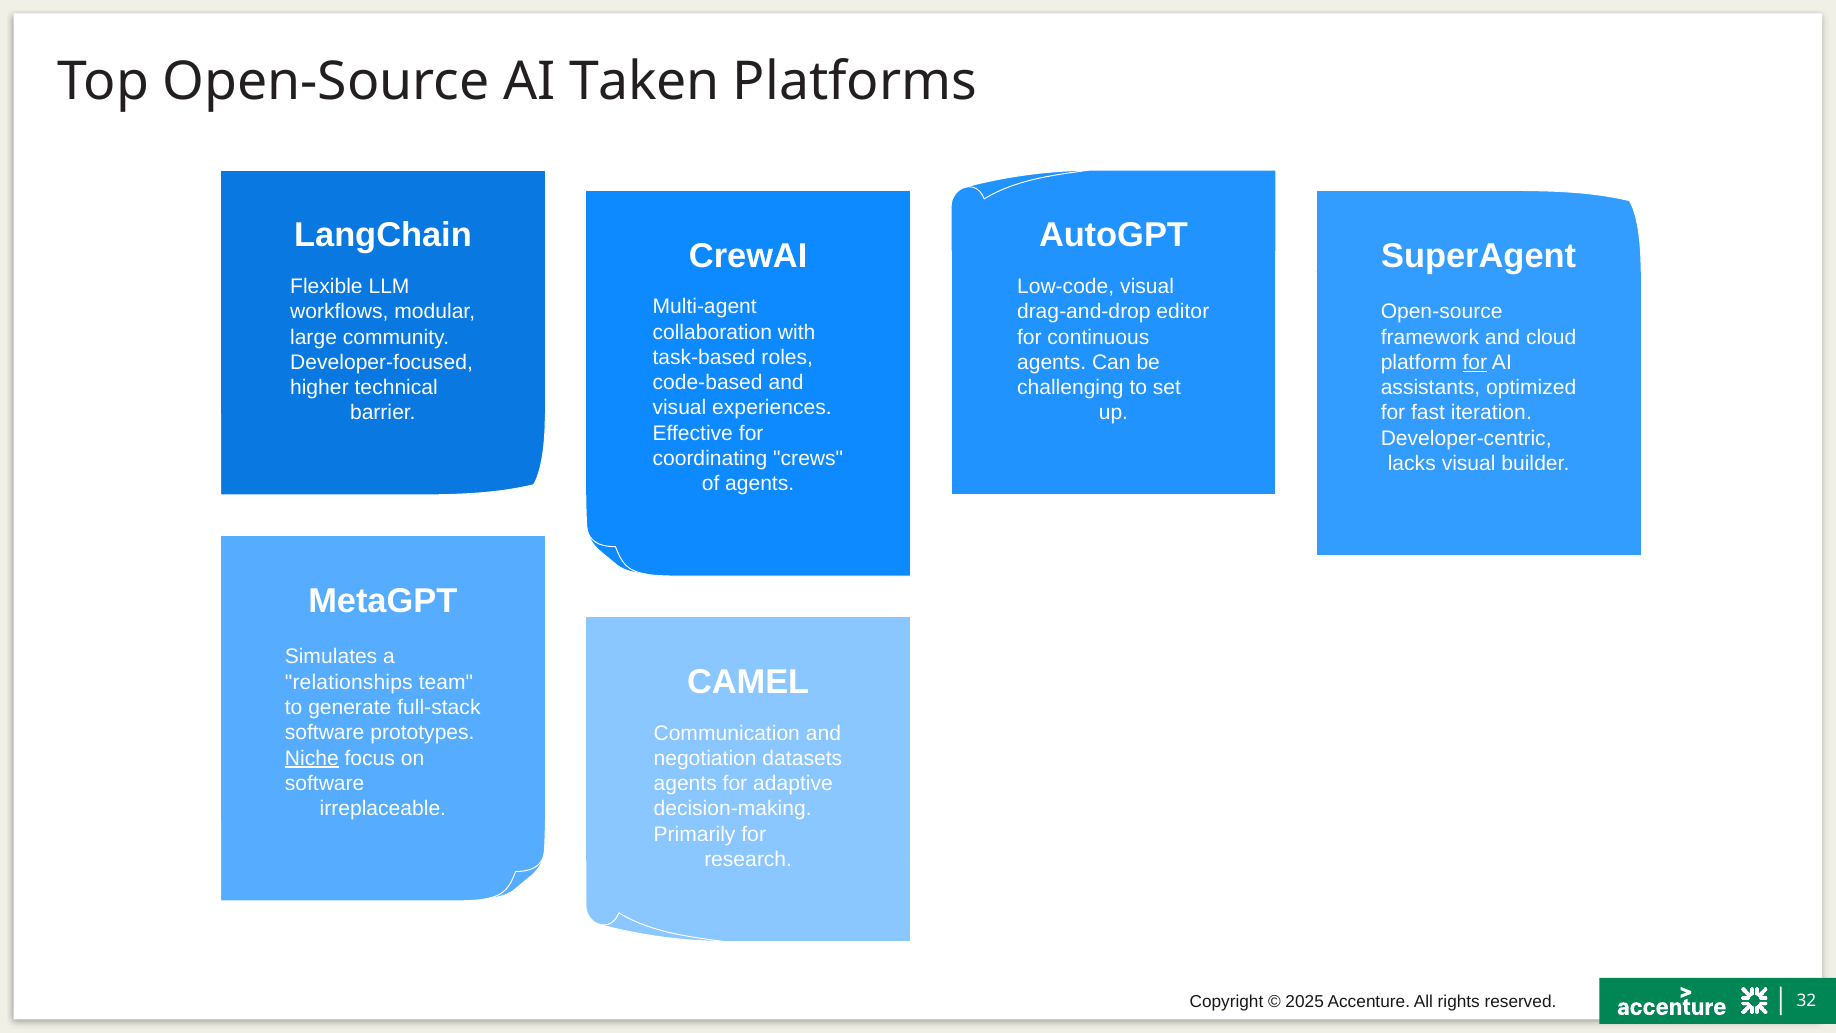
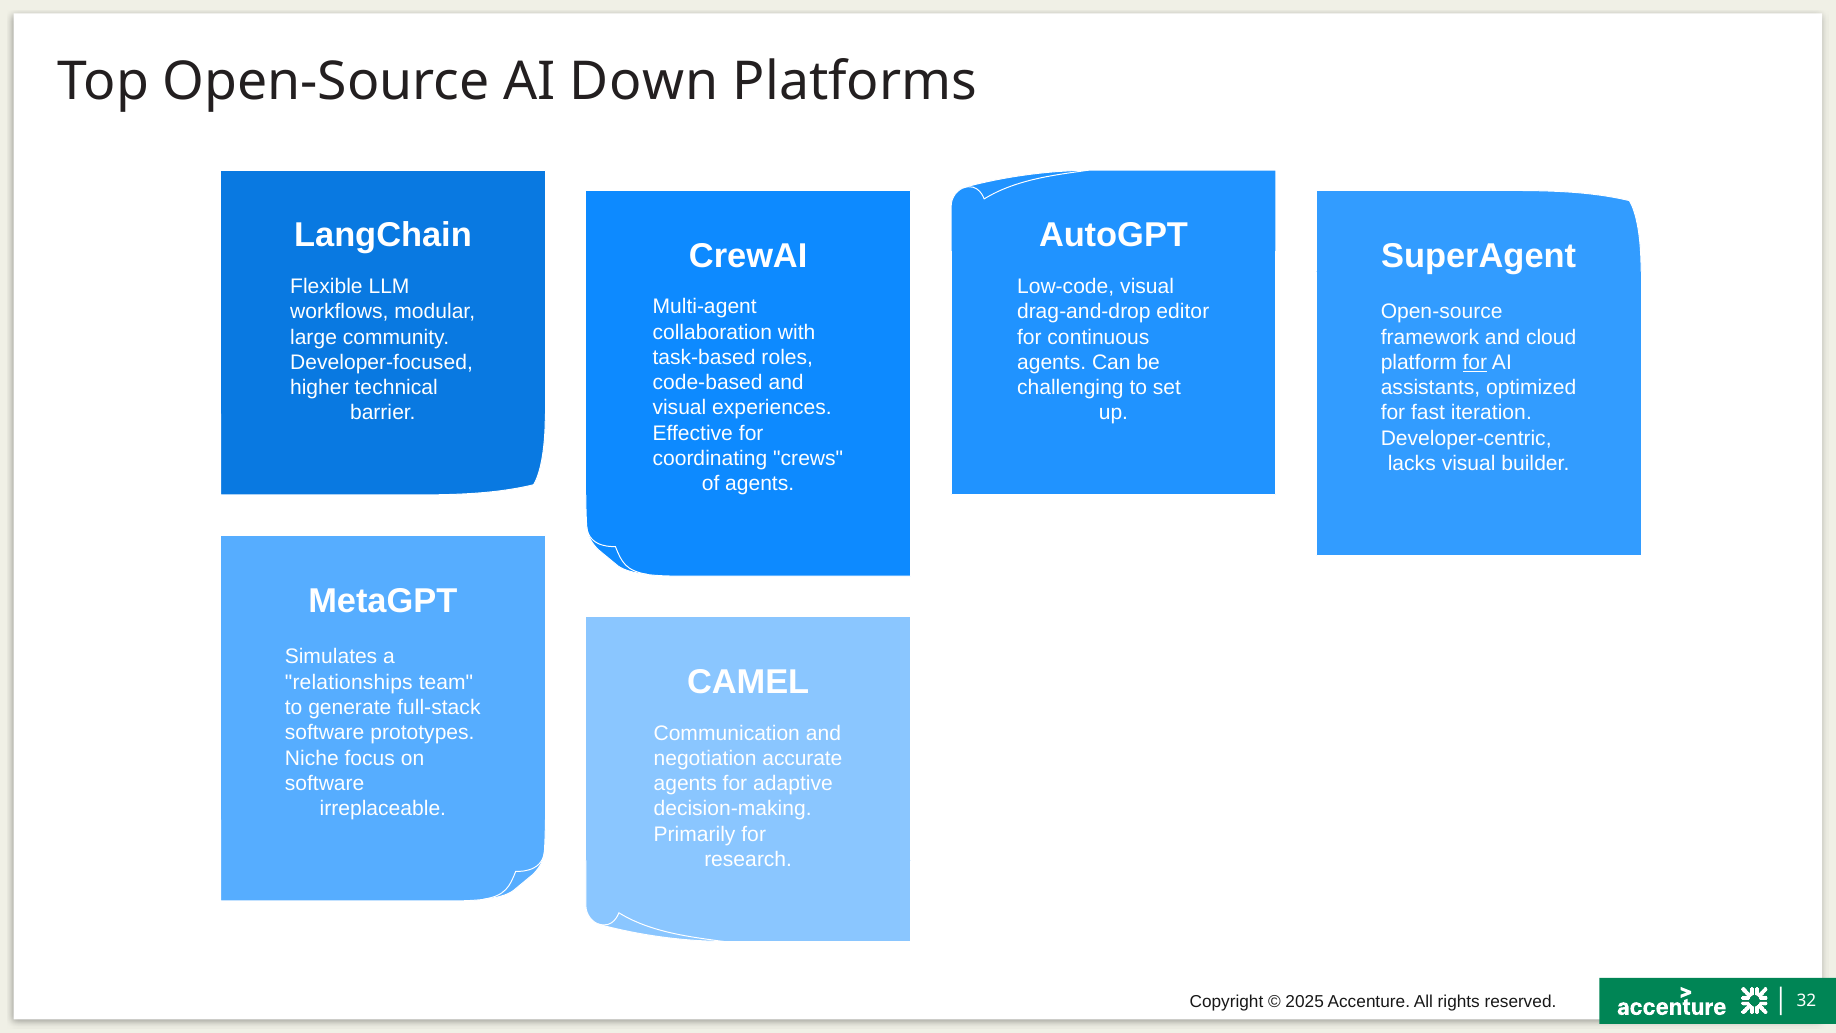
Taken: Taken -> Down (644, 81)
Niche underline: present -> none (312, 758)
datasets: datasets -> accurate (802, 758)
